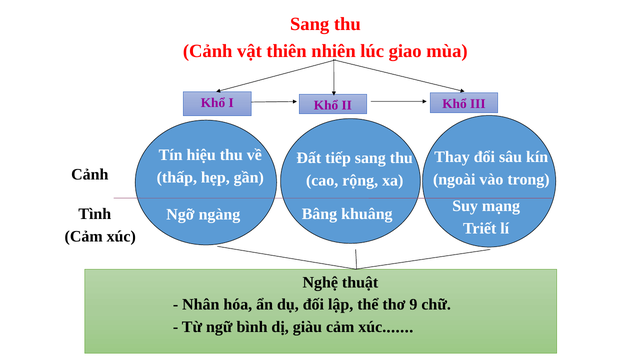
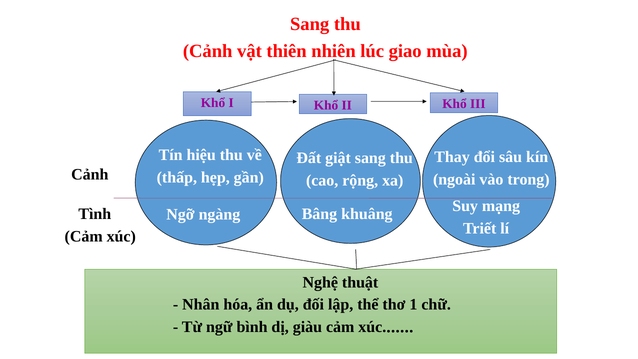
tiếp: tiếp -> giật (338, 158)
9: 9 -> 1 (413, 305)
